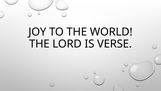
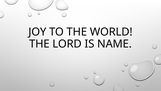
VERSE: VERSE -> NAME (115, 44)
